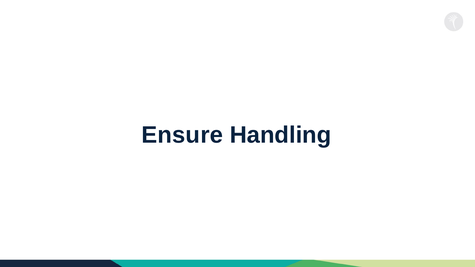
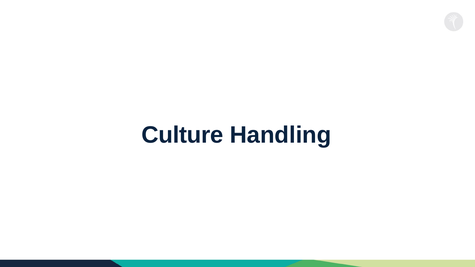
Ensure: Ensure -> Culture (182, 135)
